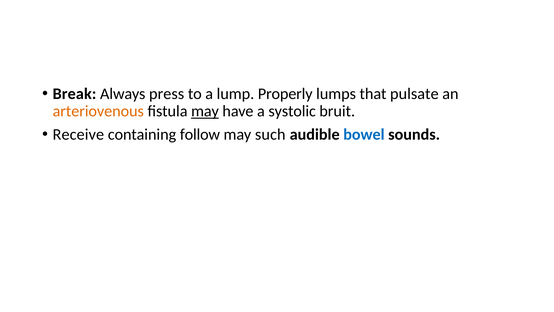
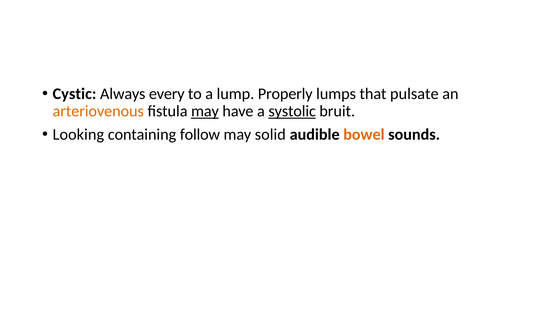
Break: Break -> Cystic (75, 94)
press: press -> every (167, 94)
systolic underline: none -> present (292, 111)
Receive: Receive -> Looking (78, 134)
such: such -> solid (270, 134)
bowel colour: blue -> orange (364, 134)
